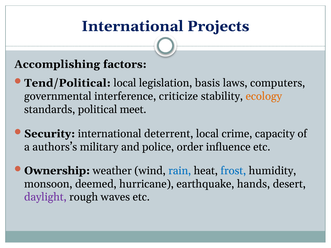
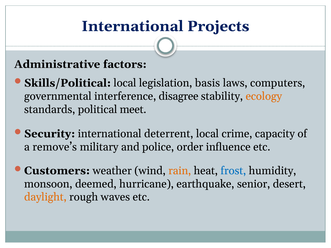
Accomplishing: Accomplishing -> Administrative (57, 64)
Tend/Political: Tend/Political -> Skills/Political (68, 83)
criticize: criticize -> disagree (179, 96)
authors’s: authors’s -> remove’s (55, 147)
Ownership: Ownership -> Customers (57, 171)
rain colour: blue -> orange (180, 171)
hands: hands -> senior (254, 184)
daylight colour: purple -> orange (45, 197)
